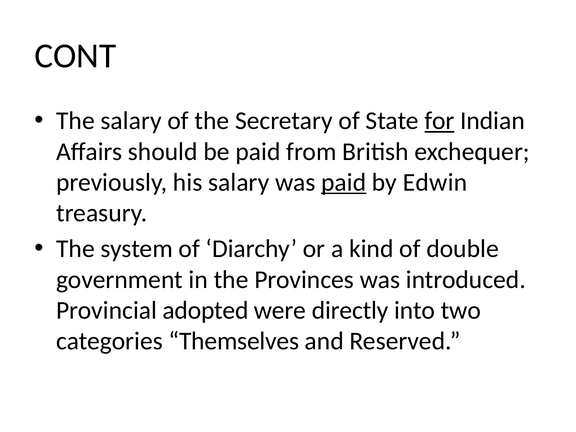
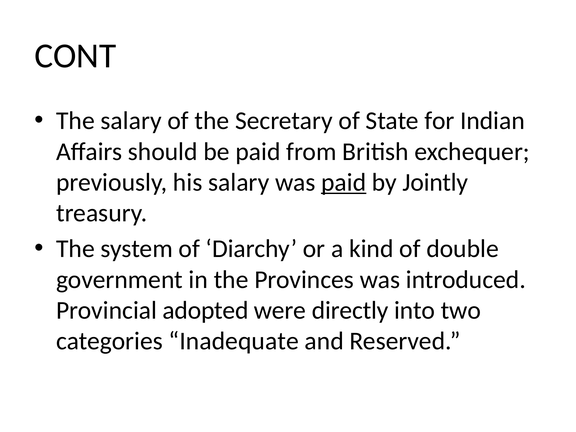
for underline: present -> none (439, 121)
Edwin: Edwin -> Jointly (435, 182)
Themselves: Themselves -> Inadequate (234, 341)
